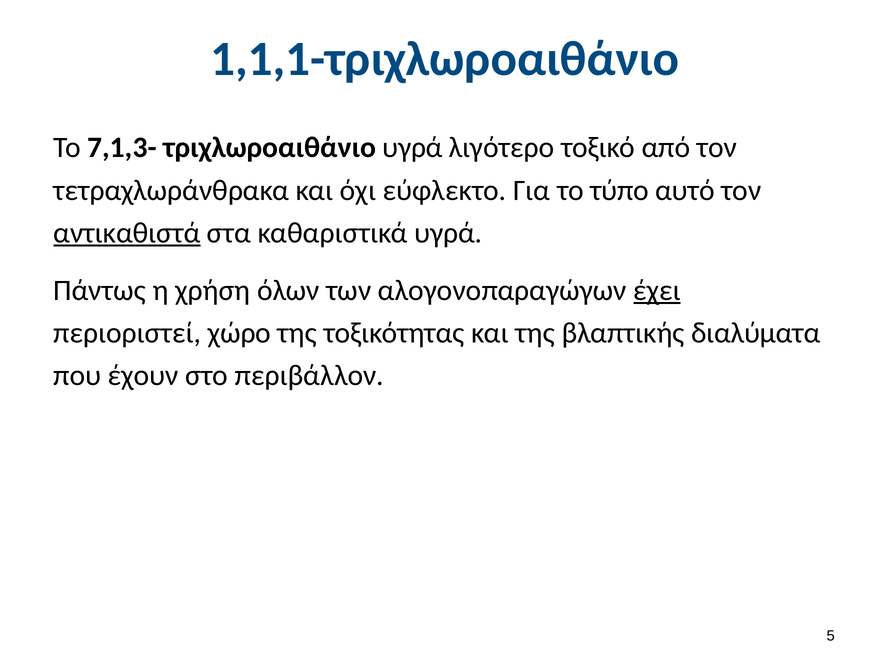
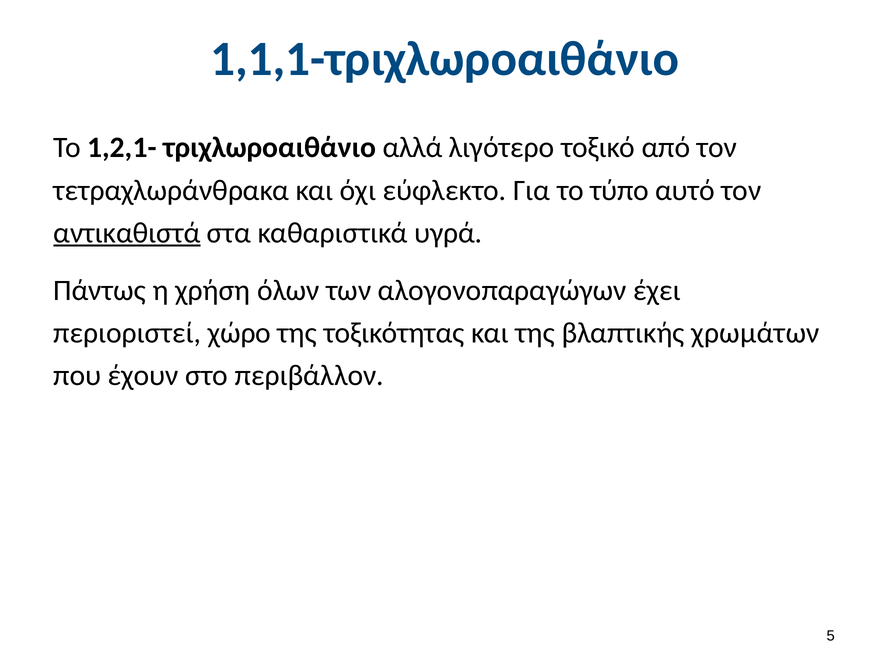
7,1,3-: 7,1,3- -> 1,2,1- (122, 148)
τριχλωροαιθάνιο υγρά: υγρά -> αλλά (413, 148)
έχει underline: present -> none (657, 290)
διαλύματα: διαλύματα -> χρωμάτων (756, 333)
